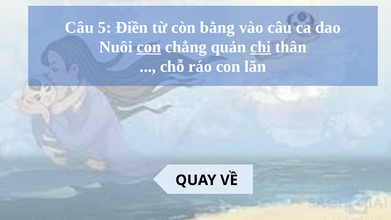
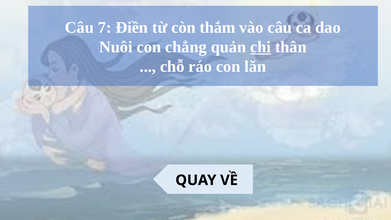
5: 5 -> 7 (105, 27)
bằng: bằng -> thắm (218, 27)
con underline: present -> none (149, 47)
